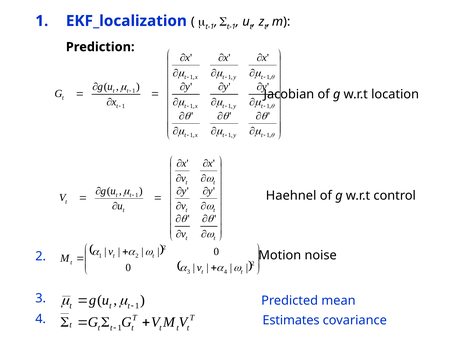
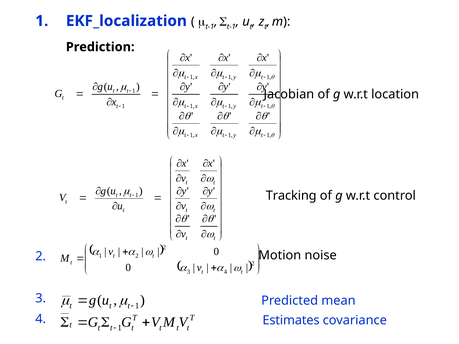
Haehnel: Haehnel -> Tracking (291, 196)
